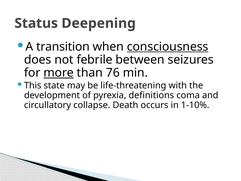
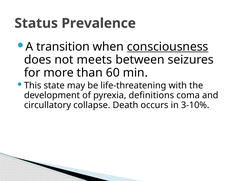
Deepening: Deepening -> Prevalence (99, 23)
febrile: febrile -> meets (94, 60)
more underline: present -> none (59, 73)
76: 76 -> 60 (113, 73)
1-10%: 1-10% -> 3-10% (195, 105)
